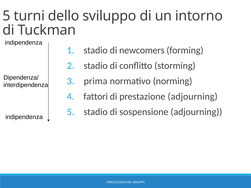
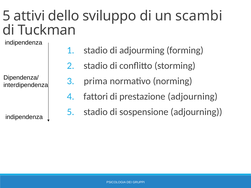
turni: turni -> attivi (29, 16)
intorno: intorno -> scambi (199, 16)
newcomers: newcomers -> adjourming (142, 50)
